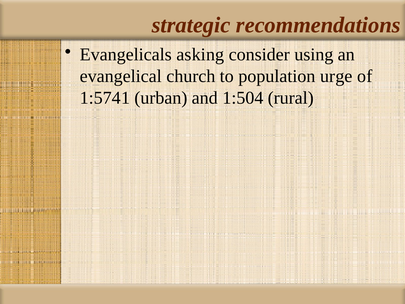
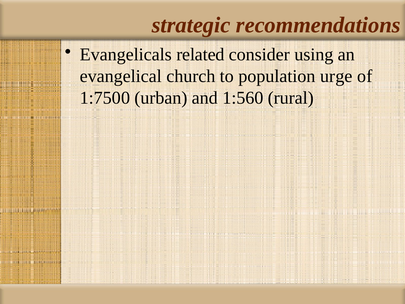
asking: asking -> related (200, 55)
1:5741: 1:5741 -> 1:7500 (105, 98)
1:504: 1:504 -> 1:560 (243, 98)
